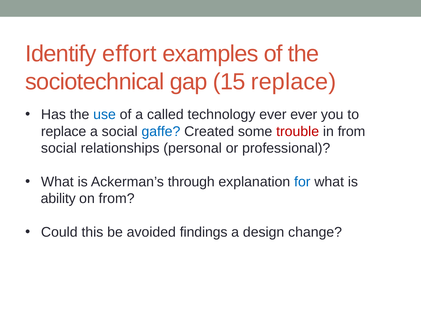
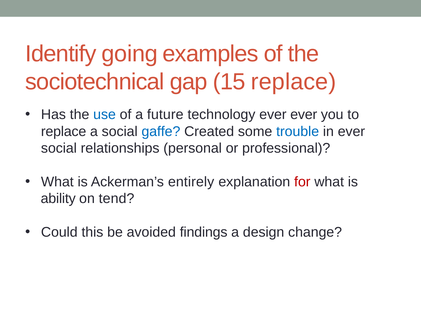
effort: effort -> going (130, 54)
called: called -> future (165, 115)
trouble colour: red -> blue (298, 132)
in from: from -> ever (351, 132)
through: through -> entirely (191, 182)
for colour: blue -> red (302, 182)
on from: from -> tend (117, 199)
